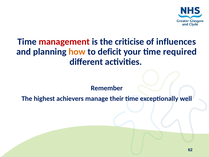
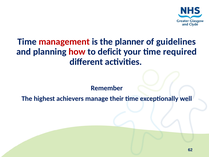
criticise: criticise -> planner (130, 42)
influences: influences -> guidelines (176, 42)
how colour: orange -> red (77, 52)
